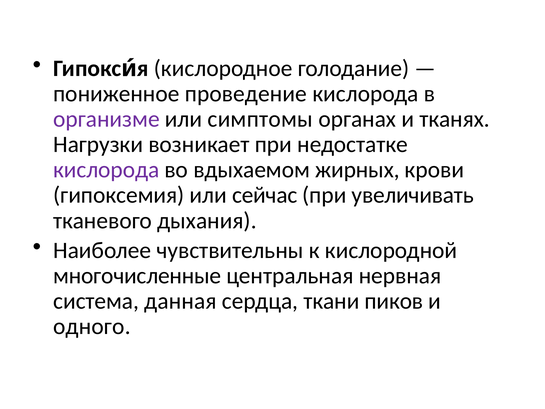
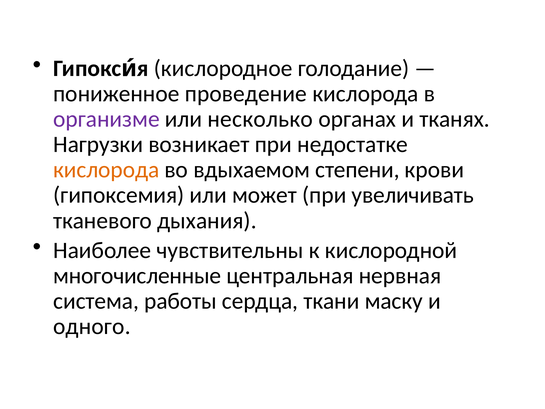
симптомы: симптомы -> несколько (260, 119)
кислорода colour: purple -> orange (106, 170)
жирных: жирных -> степени (357, 170)
сейчас: сейчас -> может (265, 195)
данная: данная -> работы (181, 301)
пиков: пиков -> маску (394, 301)
